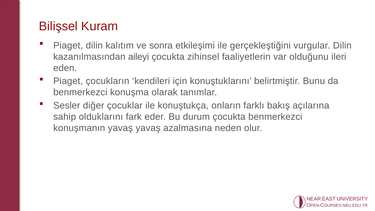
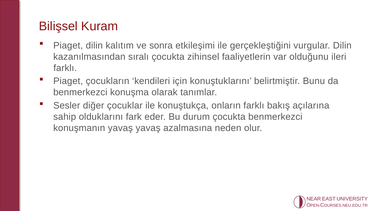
aileyi: aileyi -> sıralı (139, 57)
eden: eden -> farklı (65, 68)
